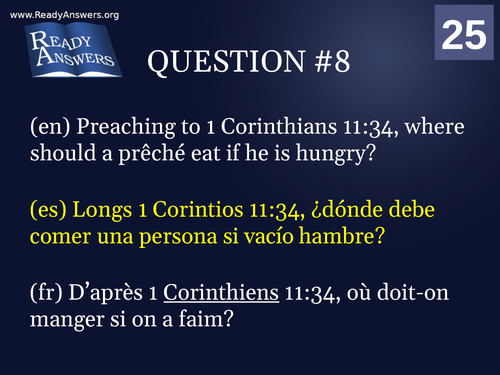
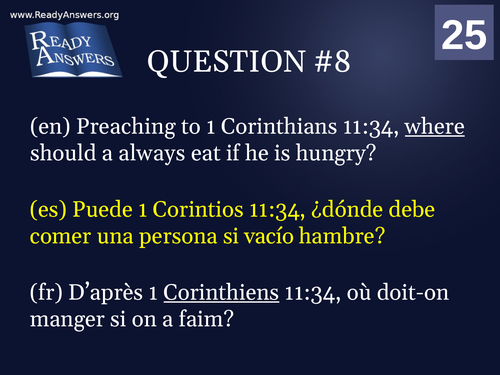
where underline: none -> present (435, 126)
prêché: prêché -> always (152, 153)
Longs: Longs -> Puede (103, 209)
